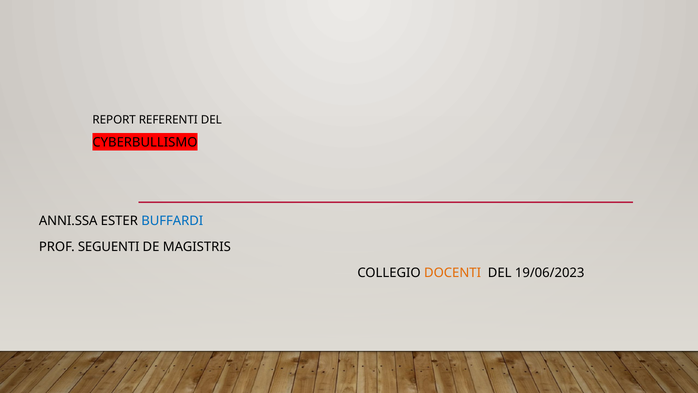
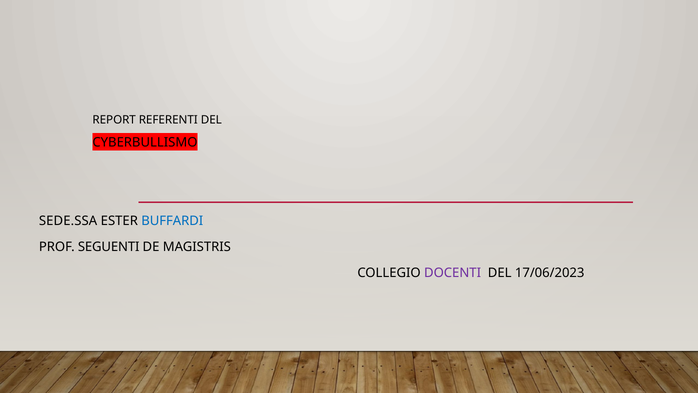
ANNI.SSA: ANNI.SSA -> SEDE.SSA (68, 221)
DOCENTI colour: orange -> purple (453, 273)
19/06/2023: 19/06/2023 -> 17/06/2023 (550, 273)
